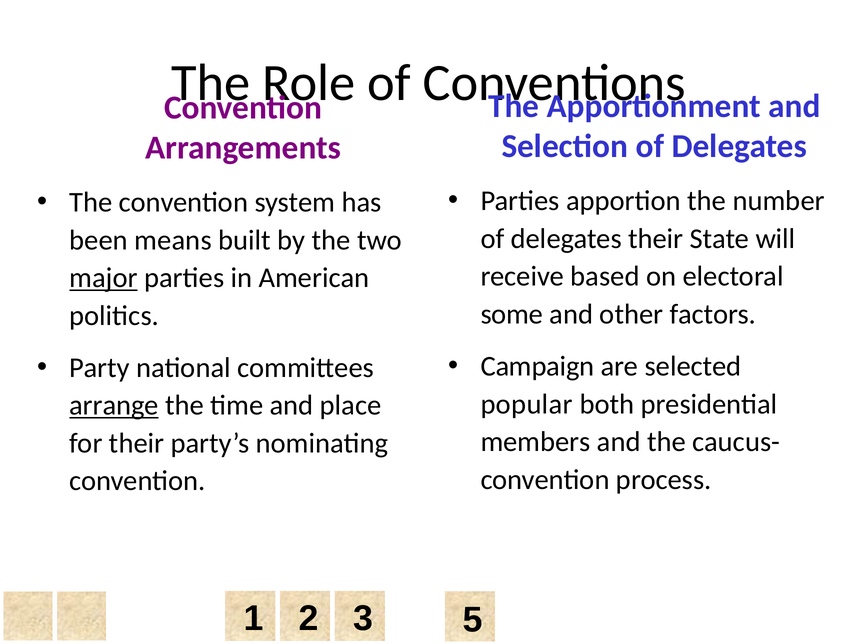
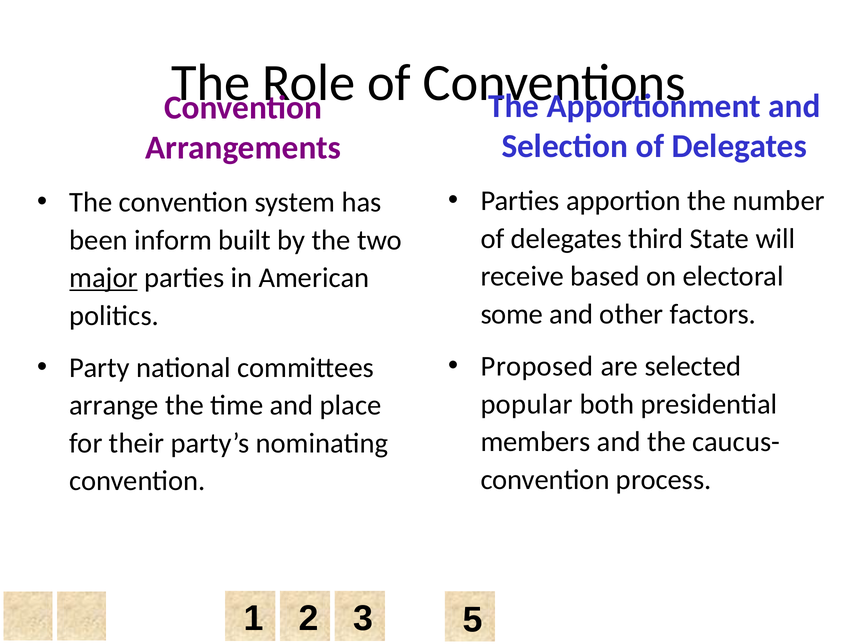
delegates their: their -> third (656, 239)
means: means -> inform (173, 240)
Campaign: Campaign -> Proposed (537, 366)
arrange underline: present -> none (114, 405)
